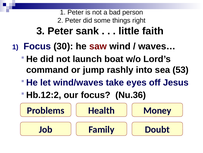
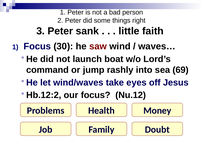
53: 53 -> 69 (181, 70)
Nu.36: Nu.36 -> Nu.12 (131, 95)
